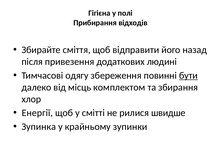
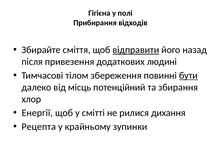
відправити underline: none -> present (136, 50)
одягу: одягу -> тілом (77, 75)
комплектом: комплектом -> потенційний (119, 87)
швидше: швидше -> дихання (168, 113)
Зупинка: Зупинка -> Рецепта (39, 126)
